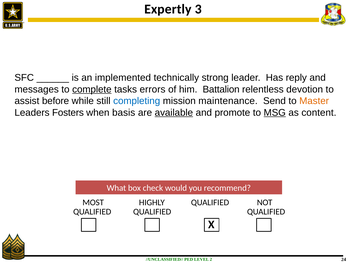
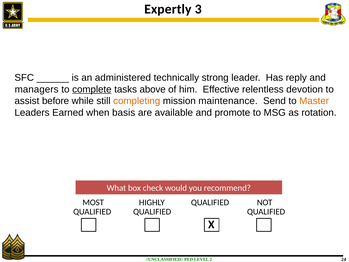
implemented: implemented -> administered (123, 78)
messages: messages -> managers (37, 89)
errors: errors -> above (153, 89)
Battalion: Battalion -> Effective (221, 89)
completing colour: blue -> orange (137, 101)
Fosters: Fosters -> Earned (68, 113)
available underline: present -> none (174, 113)
MSG underline: present -> none (275, 113)
content: content -> rotation (319, 113)
